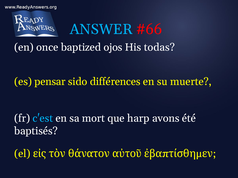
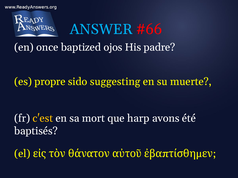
todas: todas -> padre (159, 47)
pensar: pensar -> propre (50, 82)
différences: différences -> suggesting (115, 82)
c'est colour: light blue -> yellow (43, 119)
